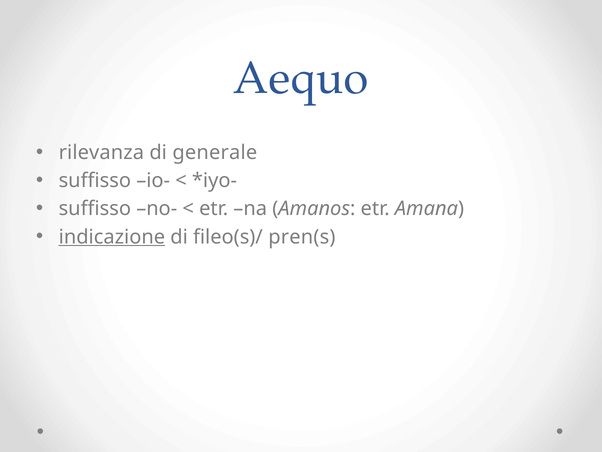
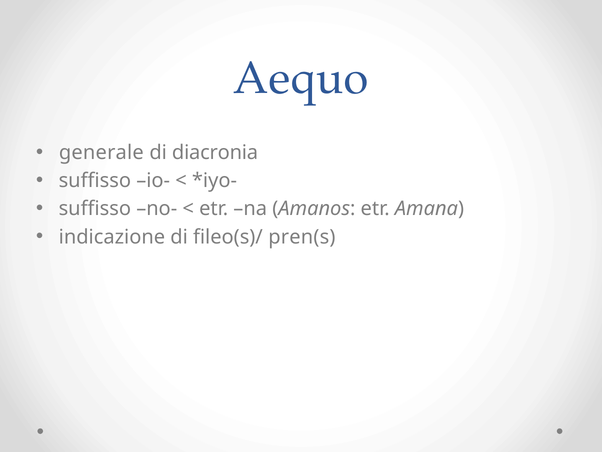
rilevanza: rilevanza -> generale (101, 152)
generale: generale -> diacronia (215, 152)
indicazione underline: present -> none (112, 237)
